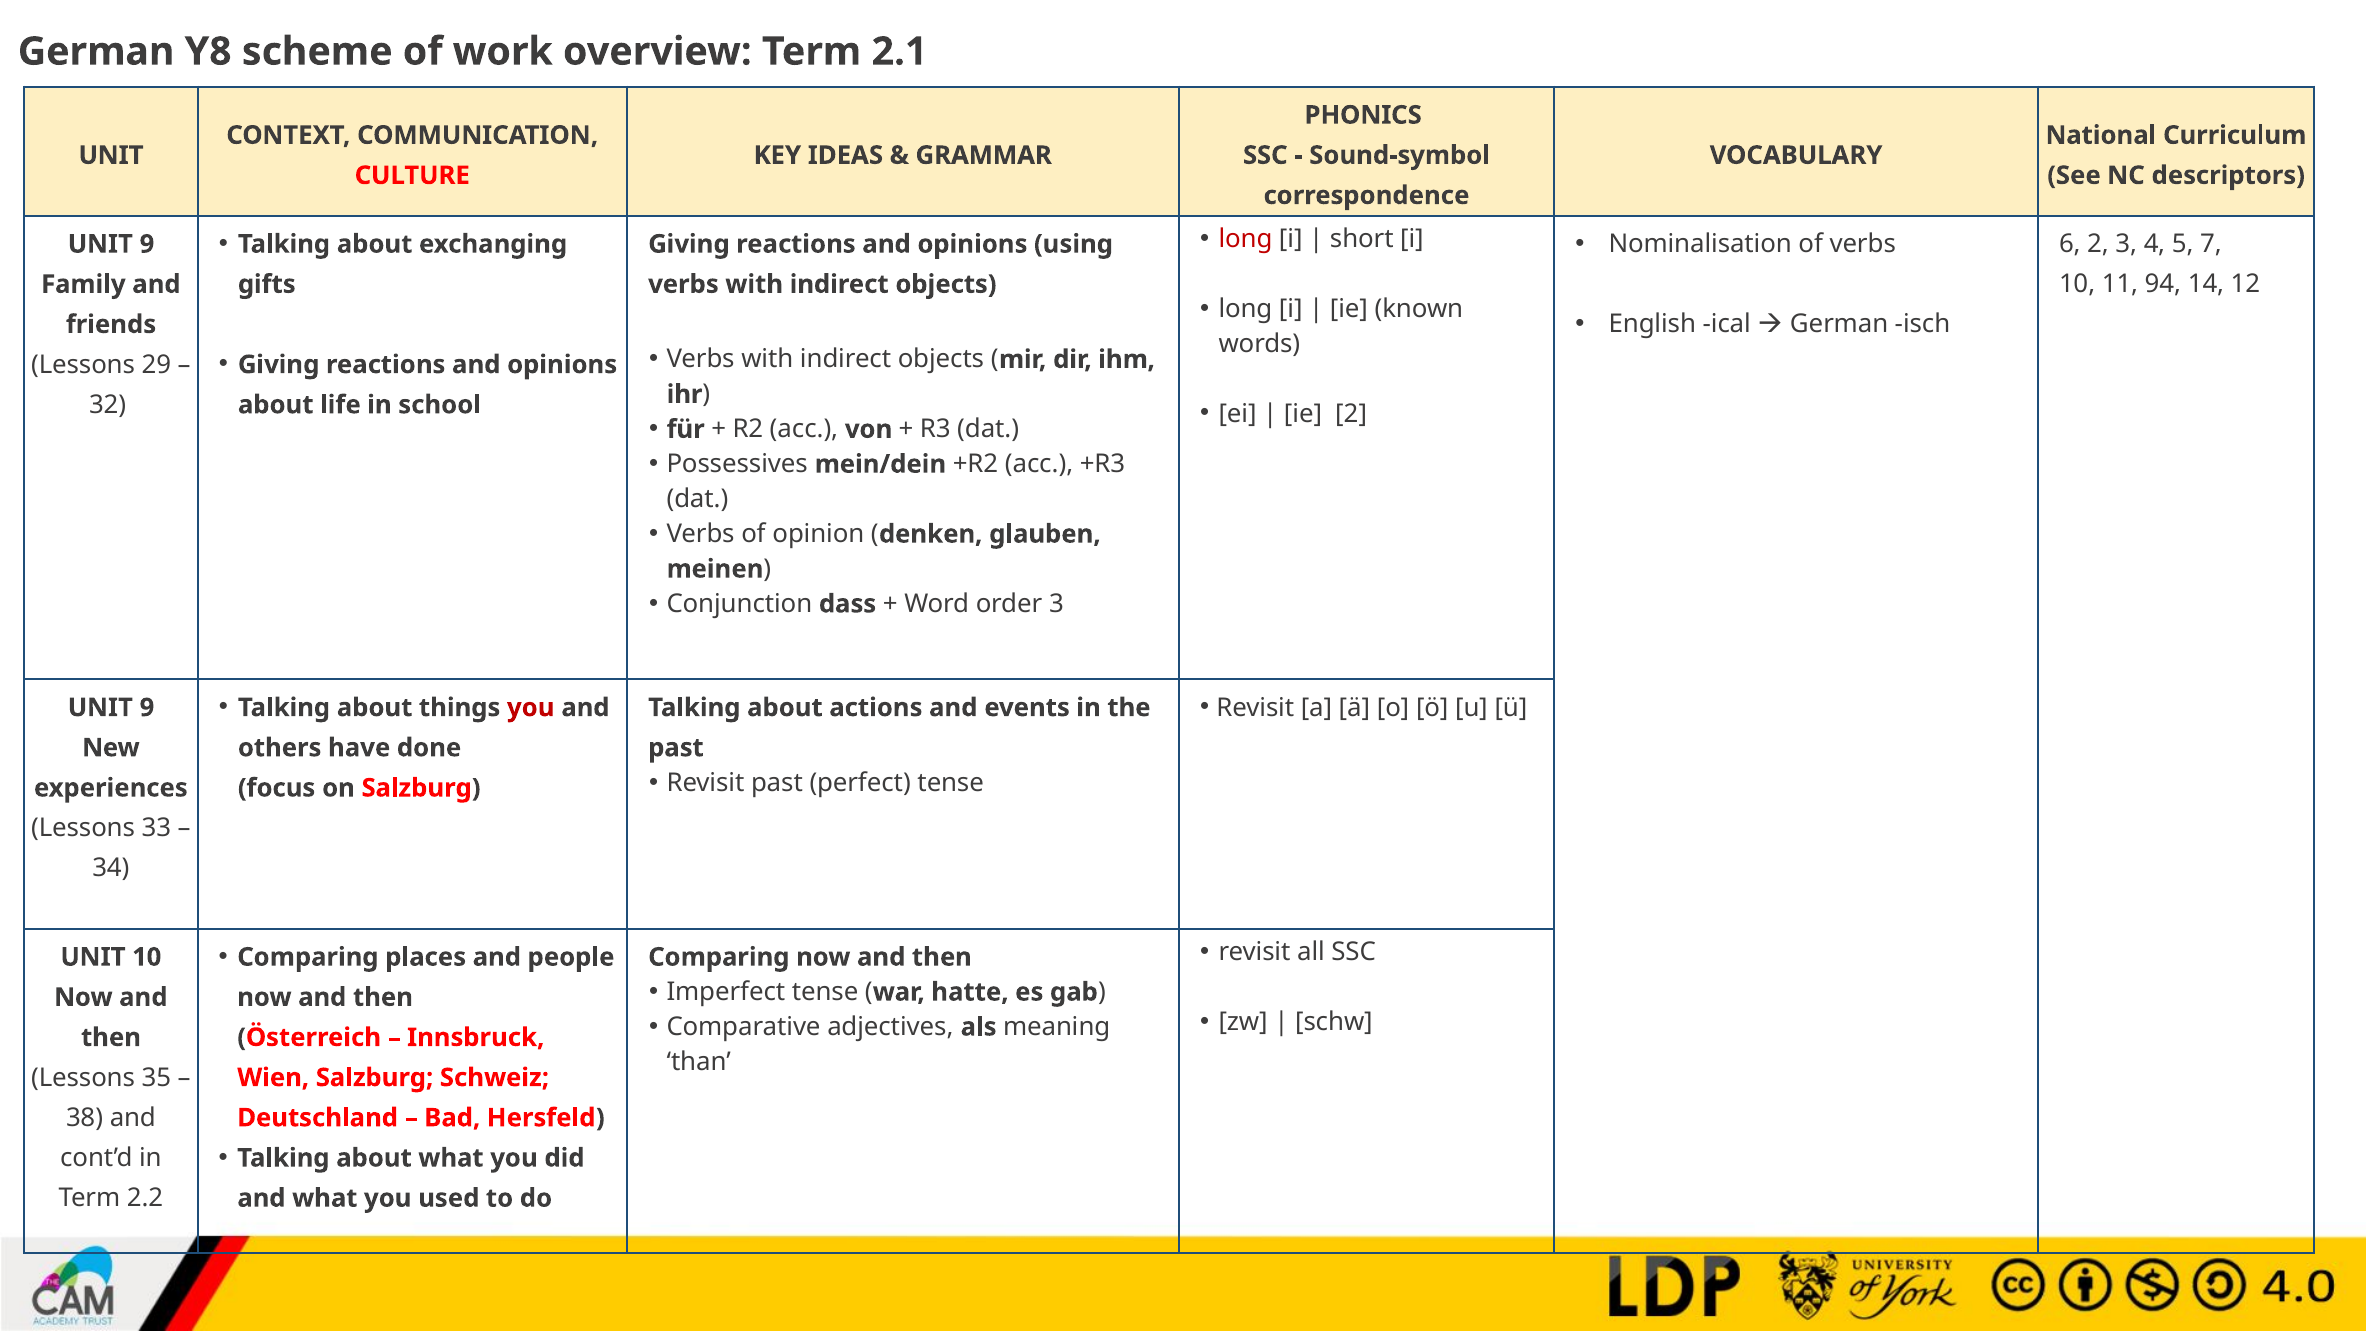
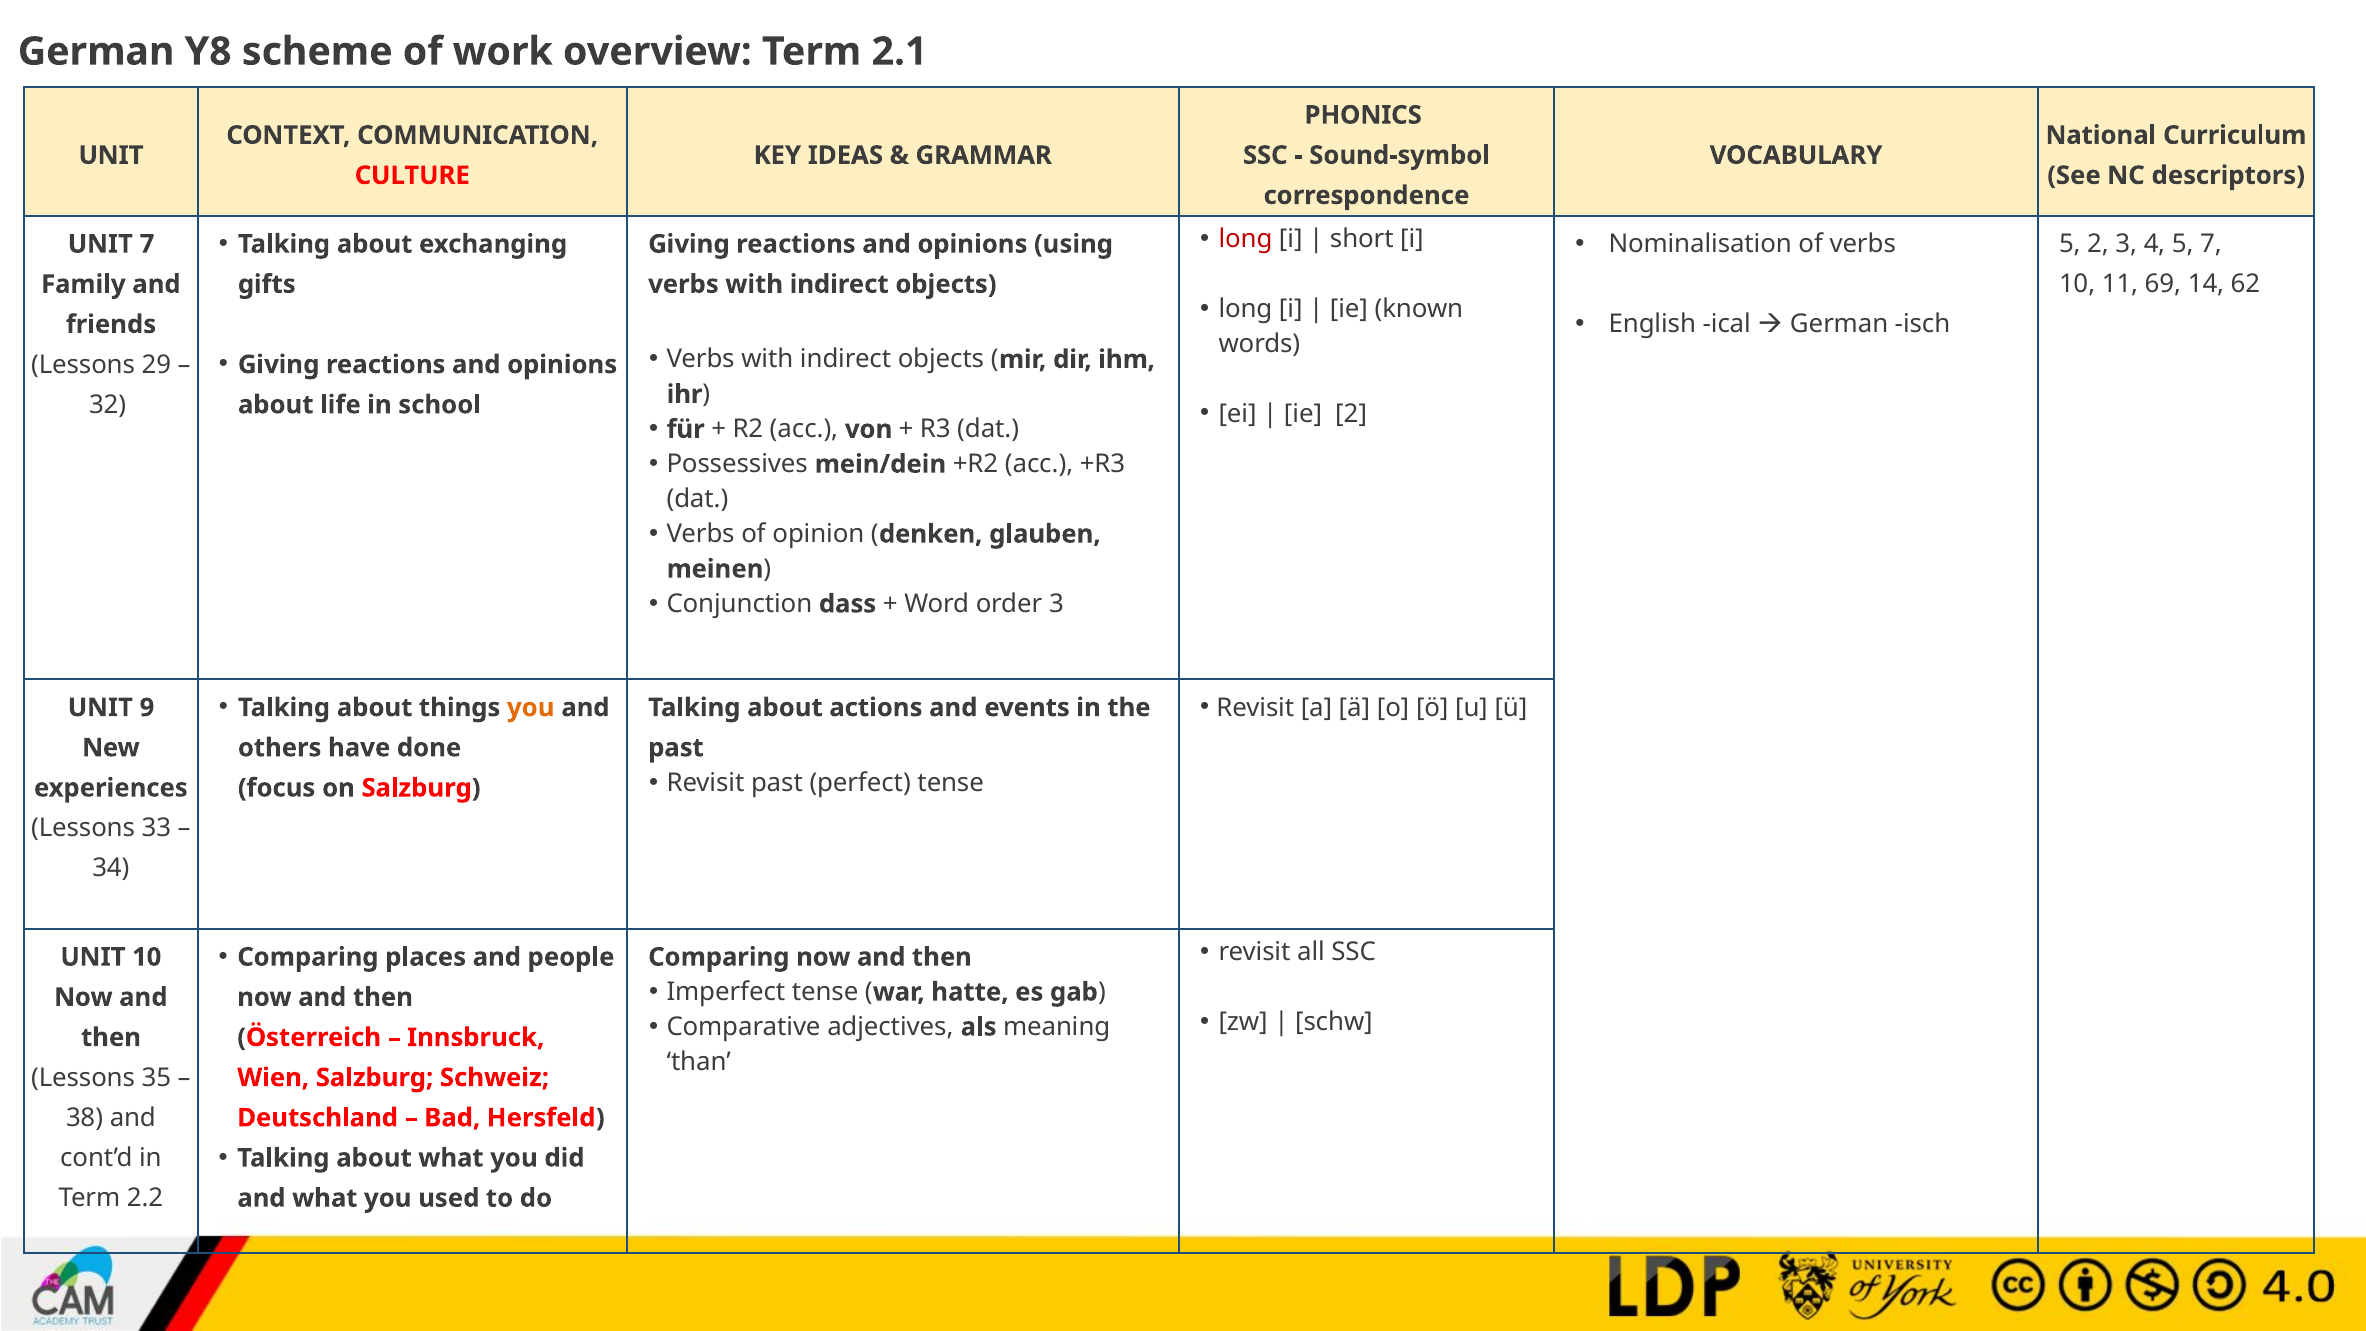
6: 6 -> 5 (2070, 244)
9: 9 -> 7 (147, 244)
94: 94 -> 69 (2163, 284)
12: 12 -> 62 (2245, 284)
you colour: red -> orange (531, 708)
